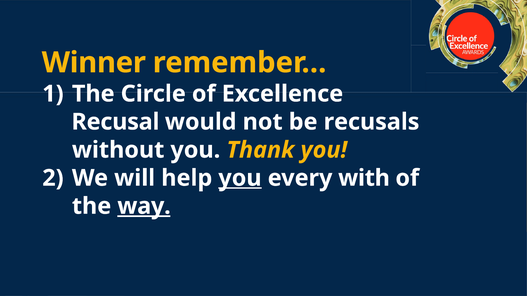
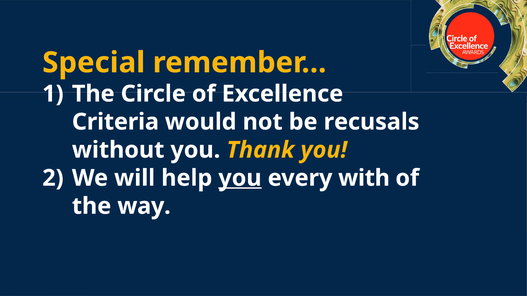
Winner: Winner -> Special (94, 63)
Recusal: Recusal -> Criteria (115, 122)
way underline: present -> none (144, 206)
